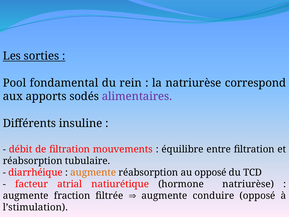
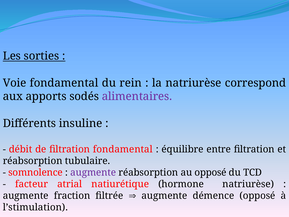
Pool: Pool -> Voie (15, 83)
filtration mouvements: mouvements -> fondamental (123, 149)
diarrhéique: diarrhéique -> somnolence (35, 172)
augmente colour: orange -> purple (93, 172)
conduire: conduire -> démence (213, 195)
